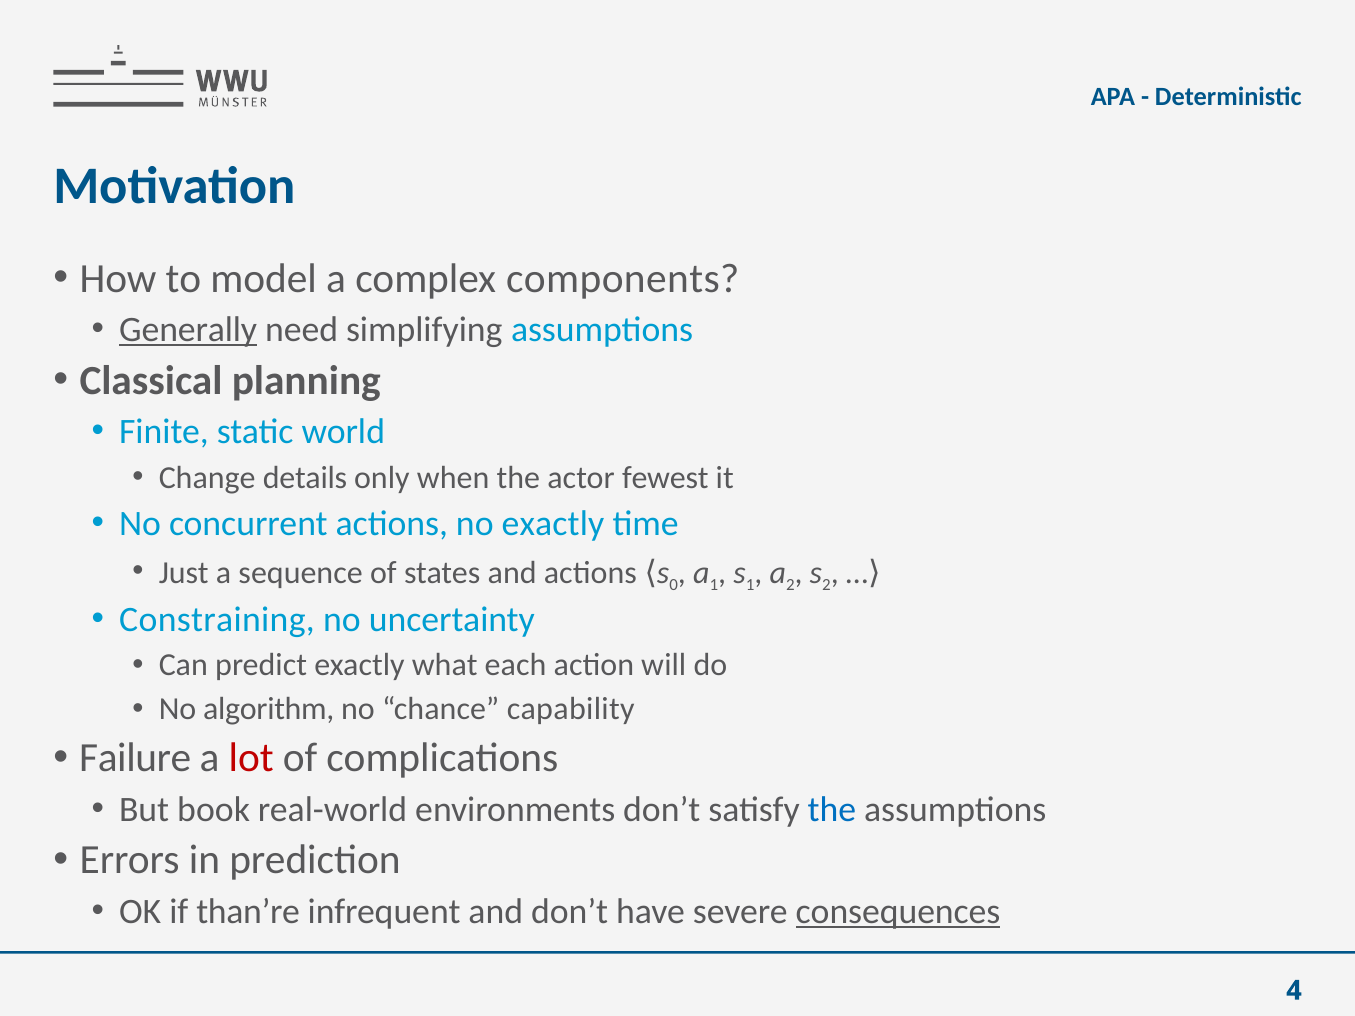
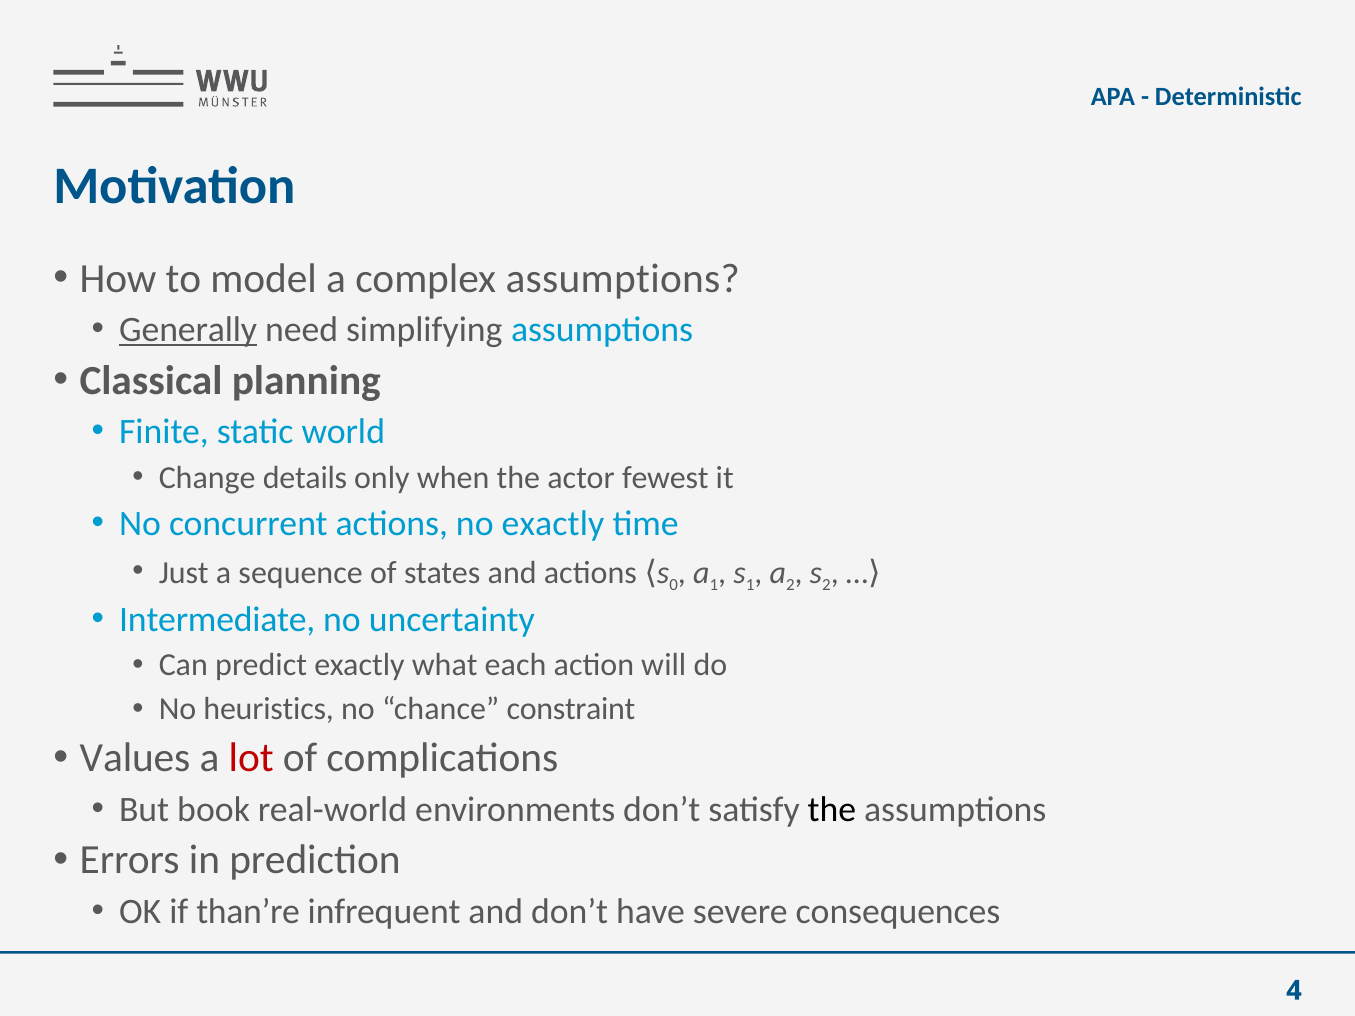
complex components: components -> assumptions (623, 278)
Constraining: Constraining -> Intermediate (217, 619)
algorithm: algorithm -> heuristics (269, 709)
capability: capability -> constraint (571, 709)
Failure: Failure -> Values (135, 758)
the colour: blue -> black (832, 809)
consequences underline: present -> none (898, 912)
